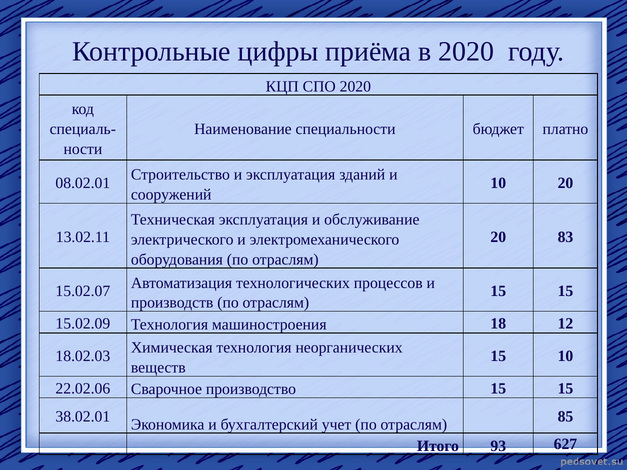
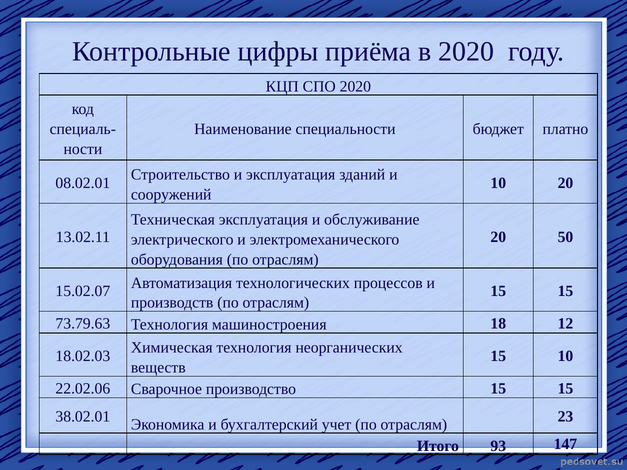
83: 83 -> 50 (565, 237)
15.02.09: 15.02.09 -> 73.79.63 (83, 324)
85: 85 -> 23 (565, 417)
627: 627 -> 147 (565, 445)
